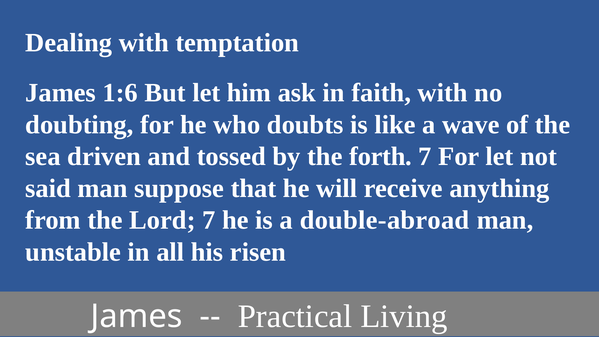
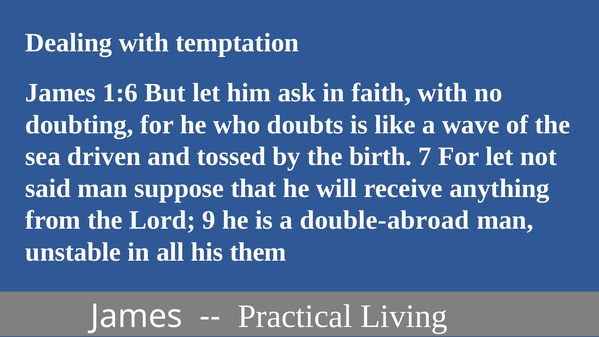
forth: forth -> birth (381, 156)
Lord 7: 7 -> 9 (209, 220)
risen: risen -> them (258, 252)
